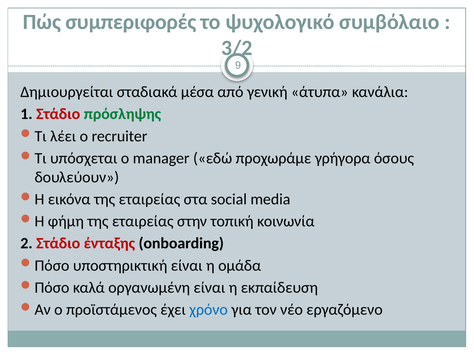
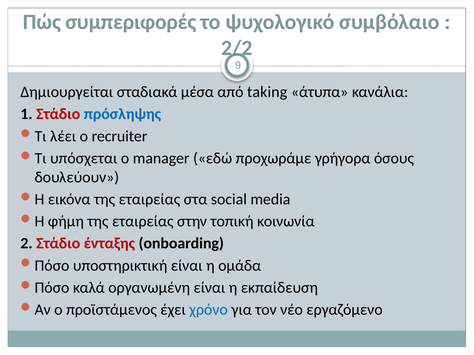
3/2: 3/2 -> 2/2 (237, 48)
γενική: γενική -> taking (267, 92)
πρόσληψης colour: green -> blue (122, 114)
